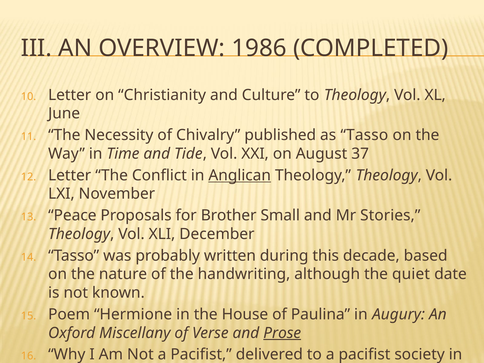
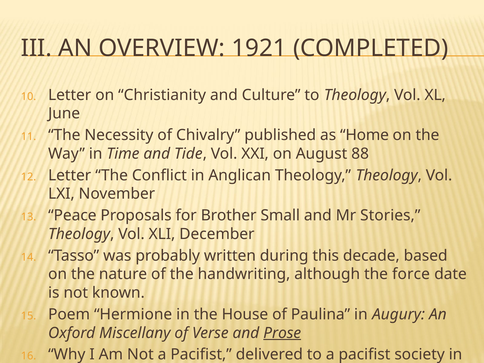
1986: 1986 -> 1921 (259, 48)
as Tasso: Tasso -> Home (364, 135)
37: 37 -> 88 (360, 154)
Anglican underline: present -> none (240, 175)
quiet: quiet -> force (411, 274)
